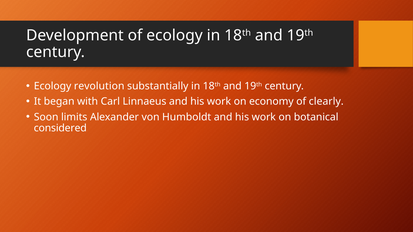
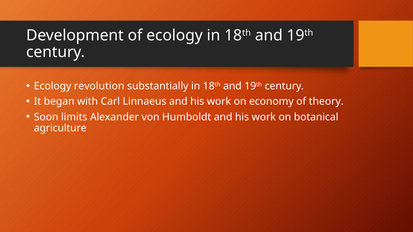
clearly: clearly -> theory (326, 102)
considered: considered -> agriculture (60, 128)
